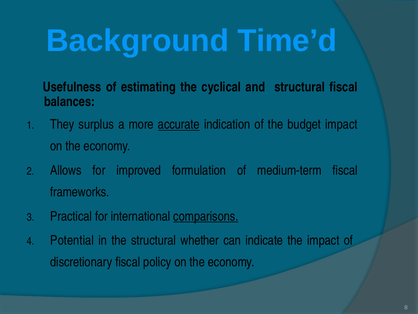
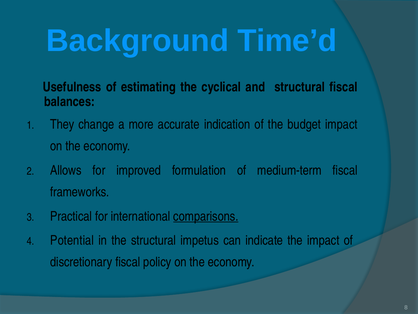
surplus: surplus -> change (96, 124)
accurate underline: present -> none (179, 124)
whether: whether -> impetus (200, 240)
